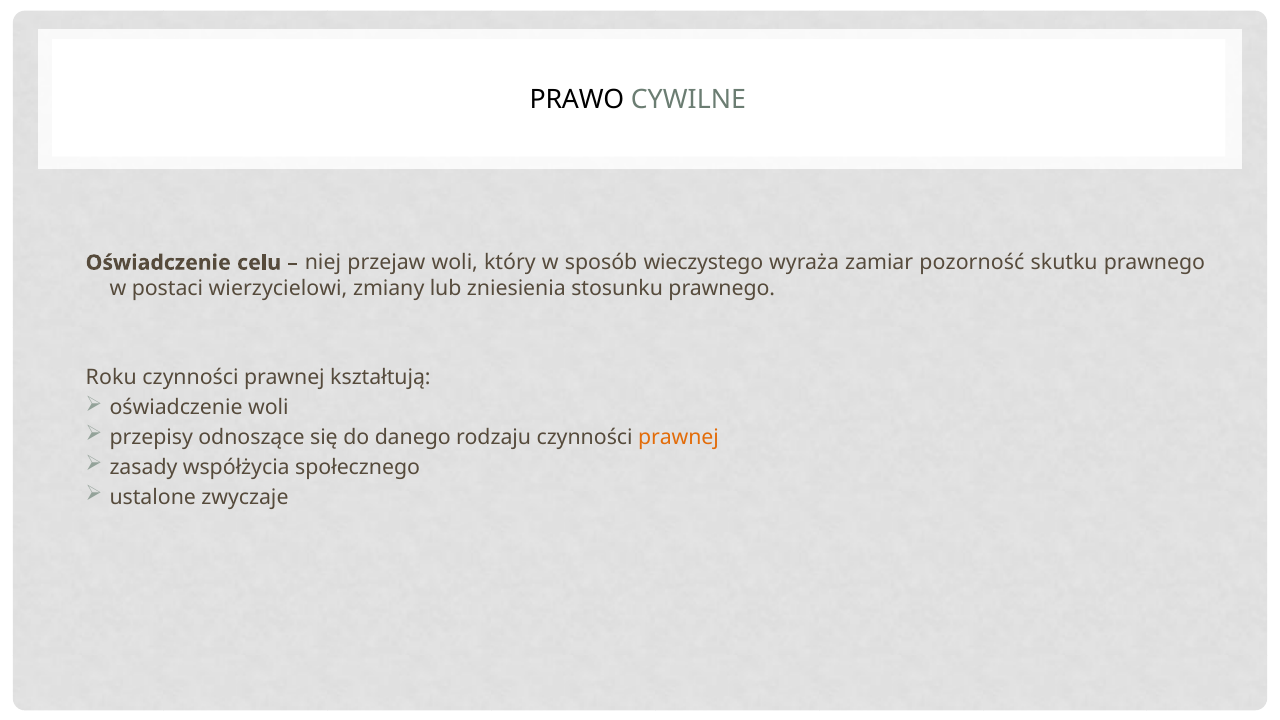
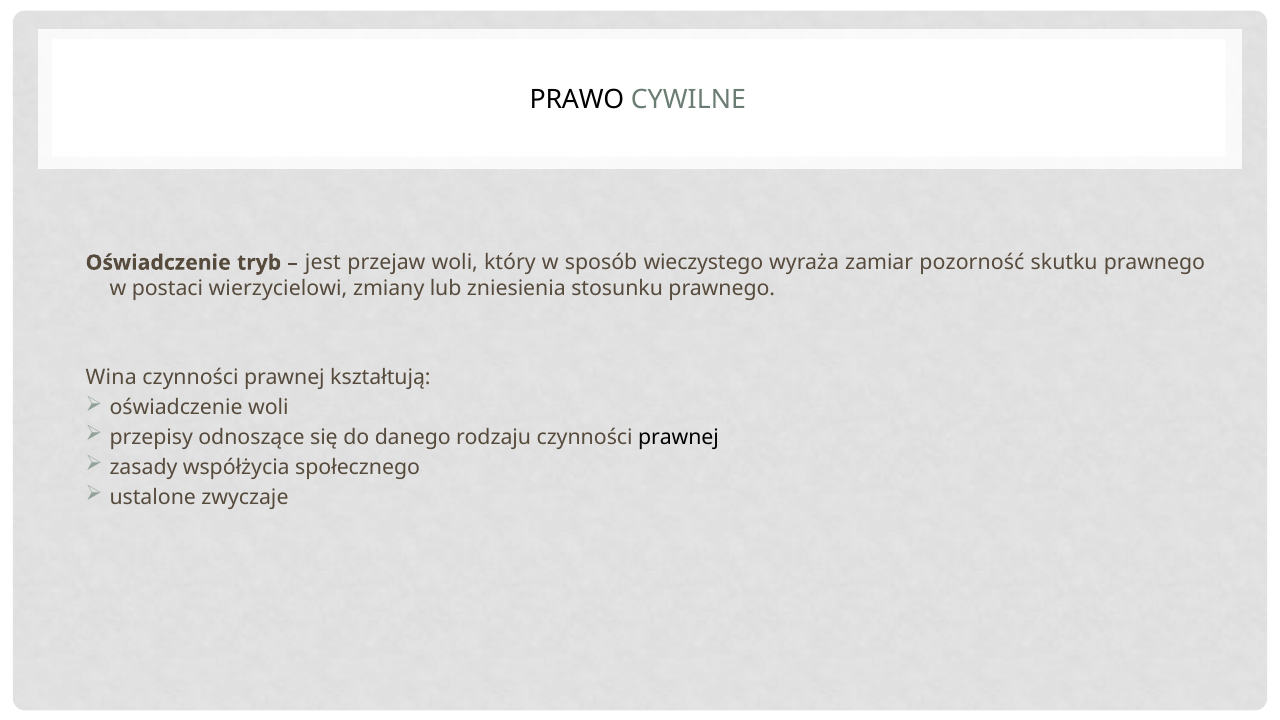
celu: celu -> tryb (259, 263)
niej: niej -> jest (323, 263)
Roku: Roku -> Wina (111, 378)
prawnej colour: orange -> black (678, 437)
